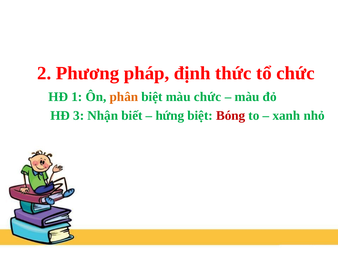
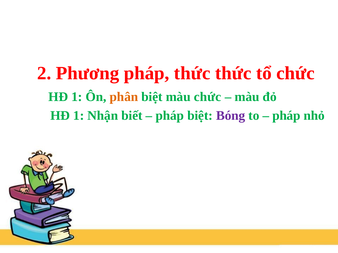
pháp định: định -> thức (192, 73)
3: 3 -> 1 (79, 116)
hứng: hứng -> pháp (170, 116)
Bóng colour: red -> purple (231, 116)
xanh: xanh -> pháp (286, 116)
